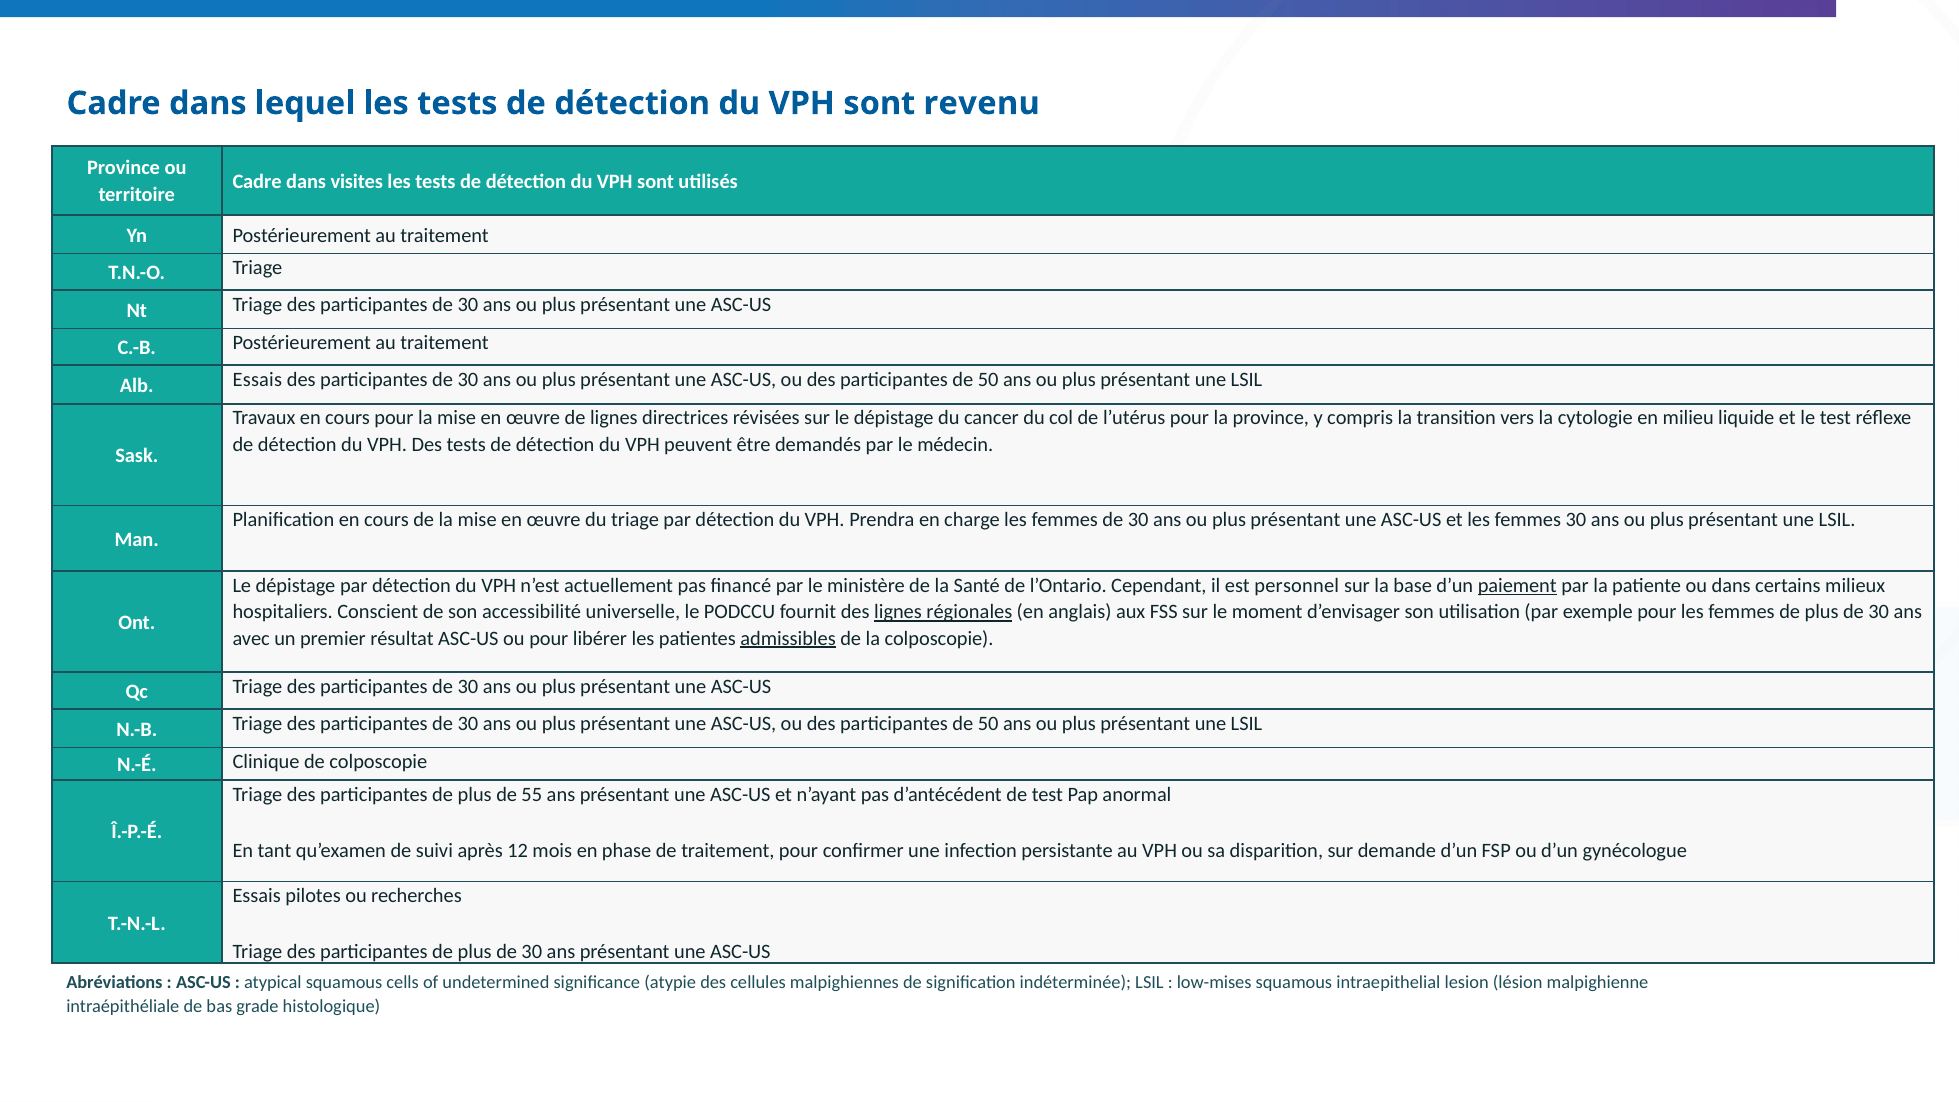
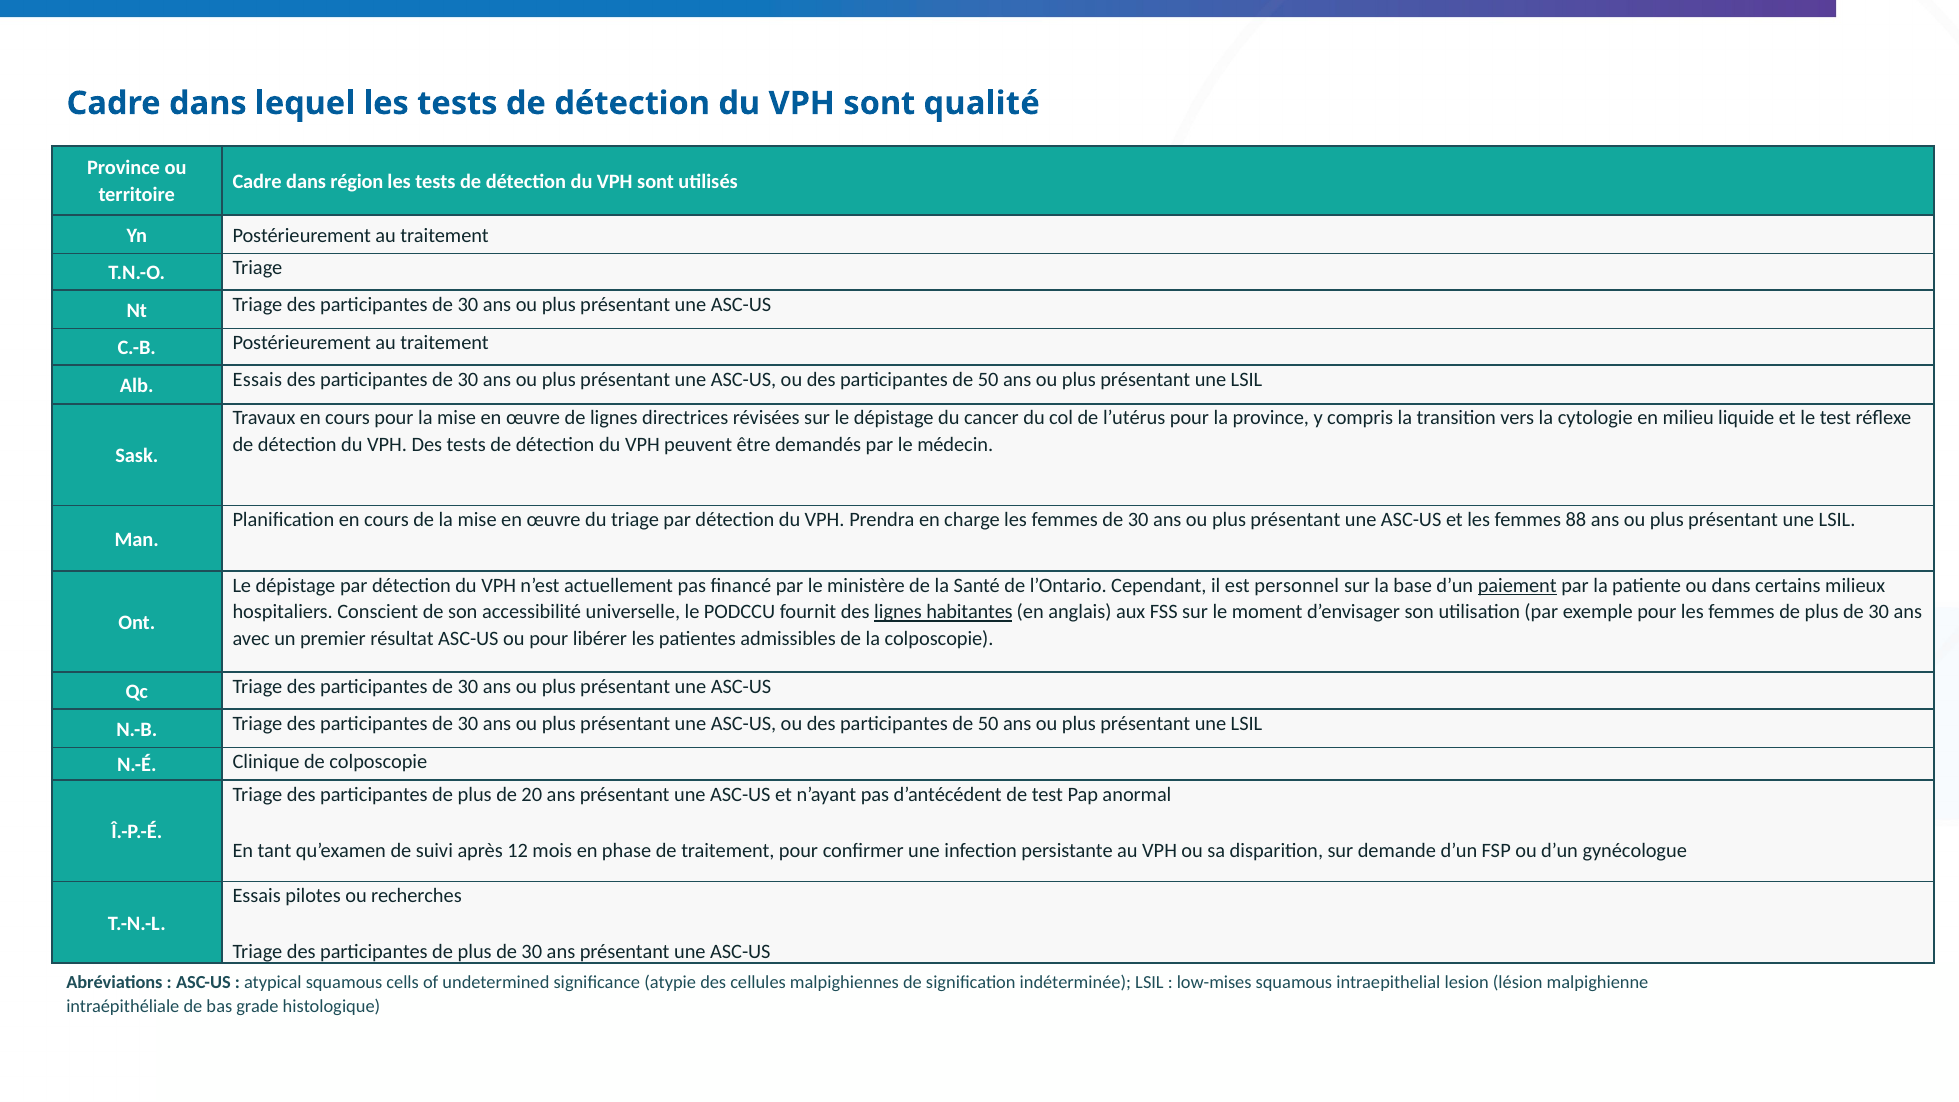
revenu: revenu -> qualité (982, 103)
visites: visites -> région (357, 181)
femmes 30: 30 -> 88 (1576, 520)
régionales: régionales -> habitantes (970, 612)
admissibles underline: present -> none (788, 638)
55: 55 -> 20 (532, 794)
